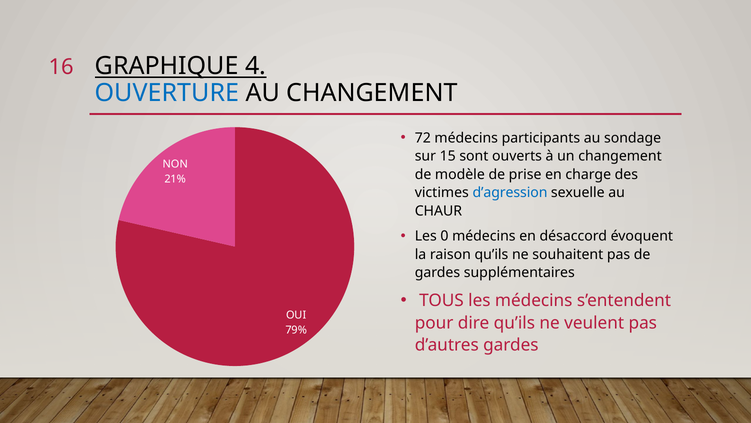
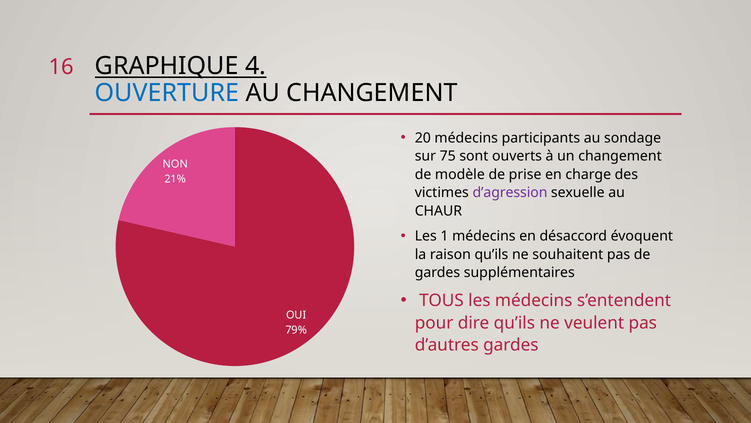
72: 72 -> 20 (423, 138)
15: 15 -> 75 (448, 156)
d’agression colour: blue -> purple (510, 193)
0: 0 -> 1 (445, 236)
